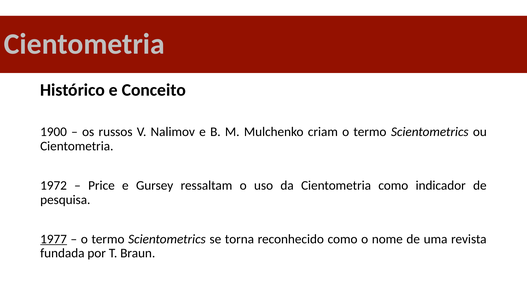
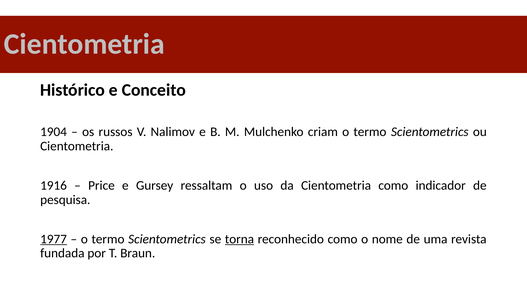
1900: 1900 -> 1904 (54, 132)
1972: 1972 -> 1916 (54, 186)
torna underline: none -> present (239, 239)
